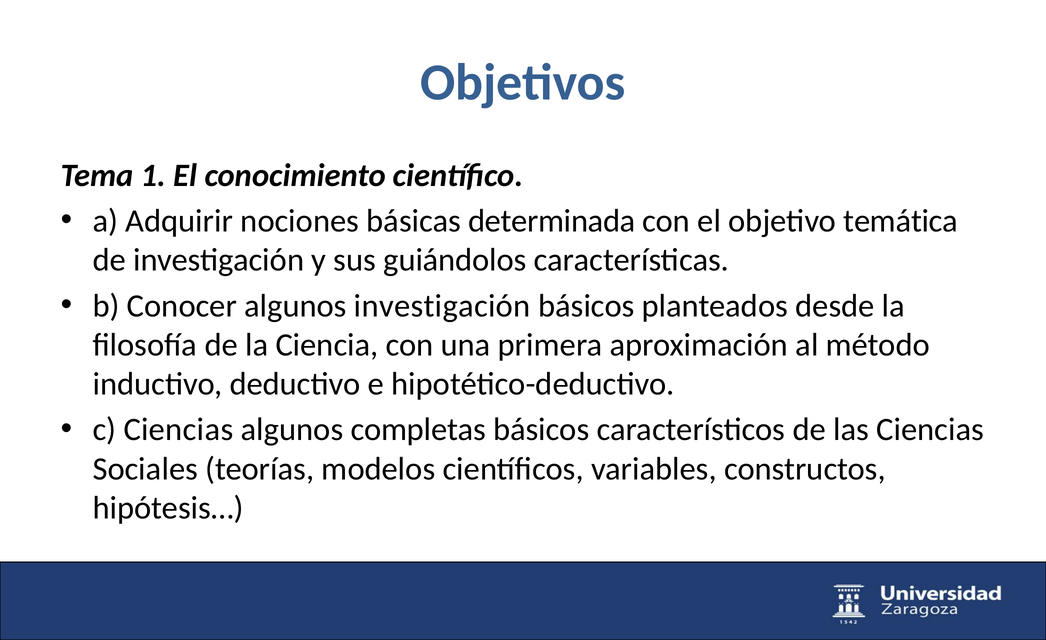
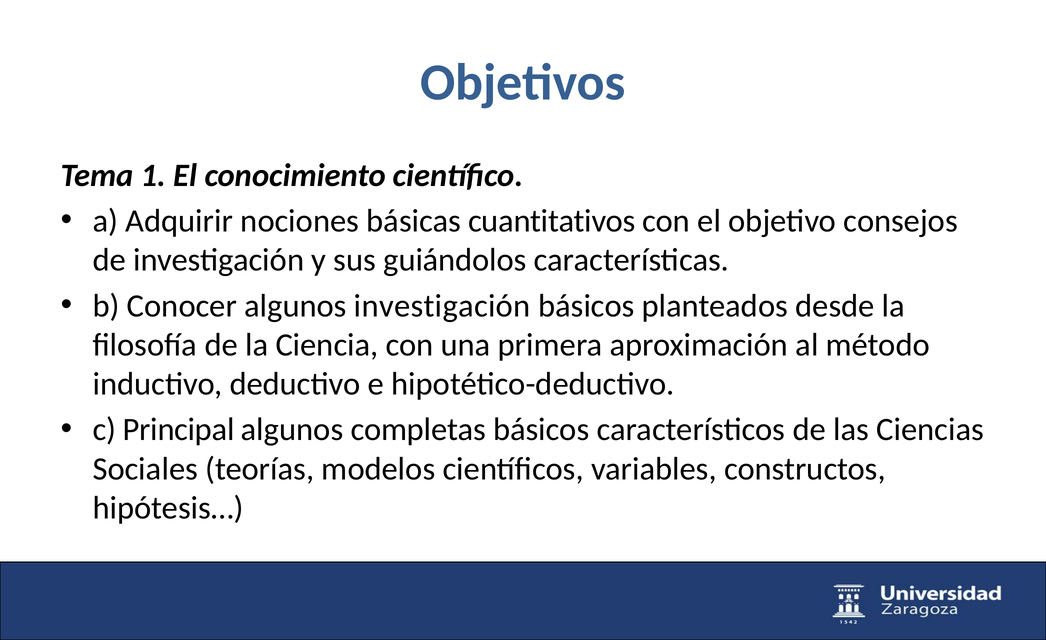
determinada: determinada -> cuantitativos (552, 221)
temática: temática -> consejos (901, 221)
c Ciencias: Ciencias -> Principal (179, 430)
